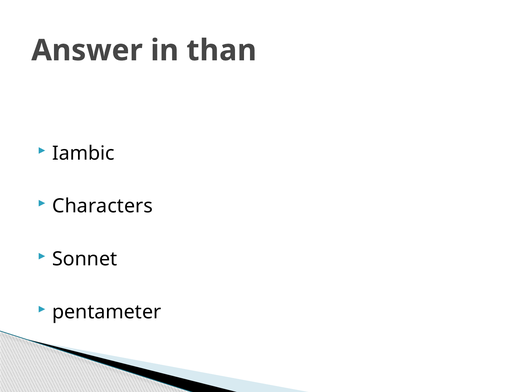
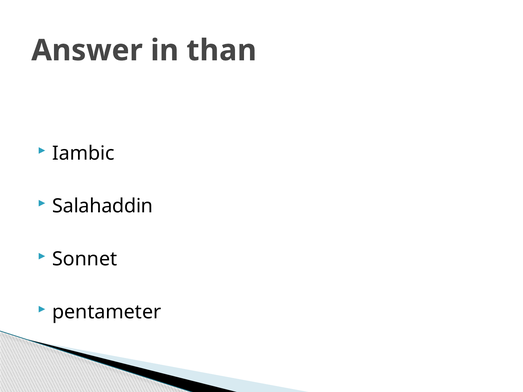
Characters: Characters -> Salahaddin (103, 206)
